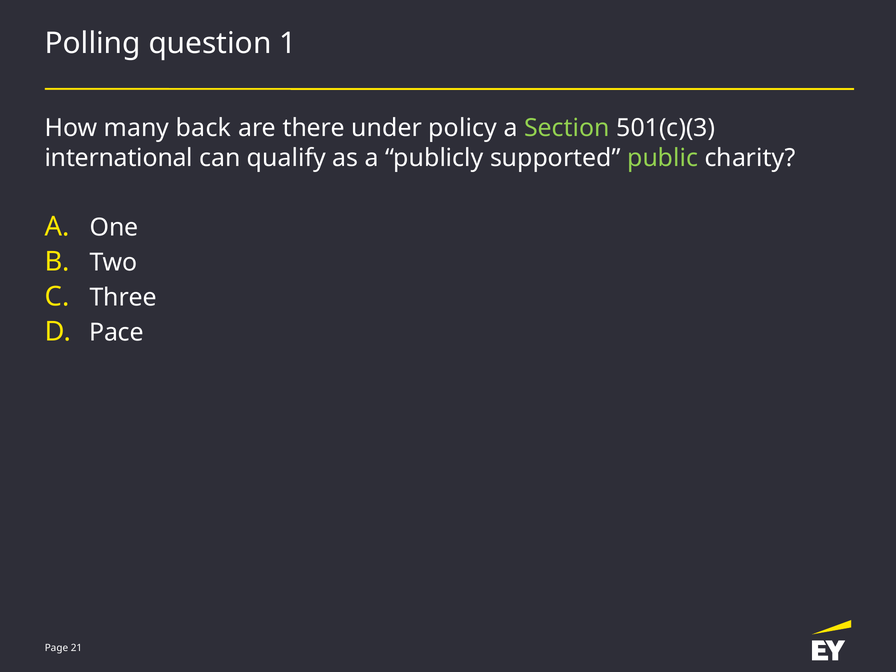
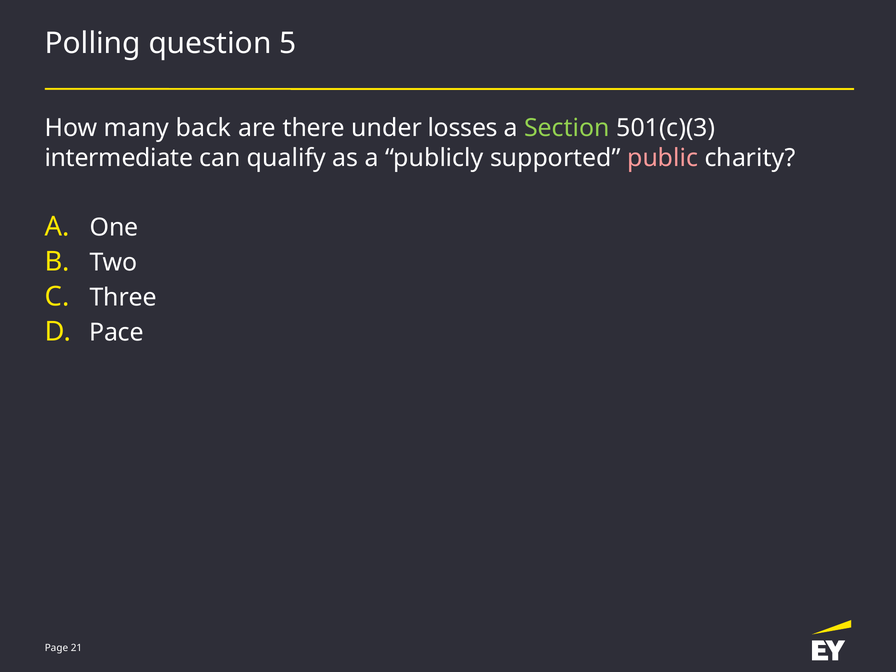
1: 1 -> 5 (288, 43)
policy: policy -> losses (463, 128)
international: international -> intermediate (119, 158)
public colour: light green -> pink (663, 158)
